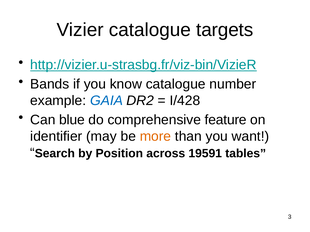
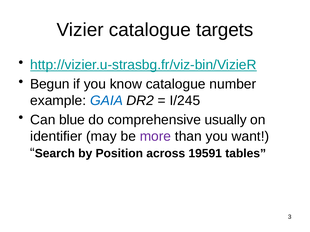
Bands: Bands -> Begun (50, 84)
I/428: I/428 -> I/245 (185, 101)
feature: feature -> usually (226, 120)
more colour: orange -> purple (155, 137)
